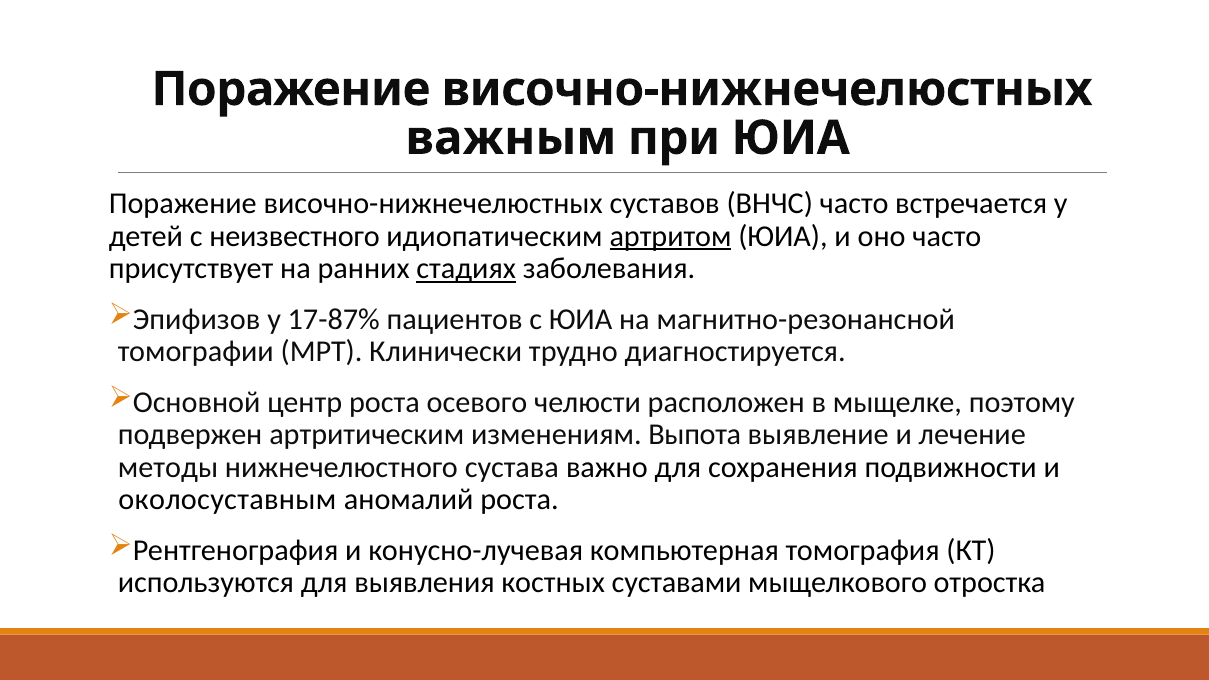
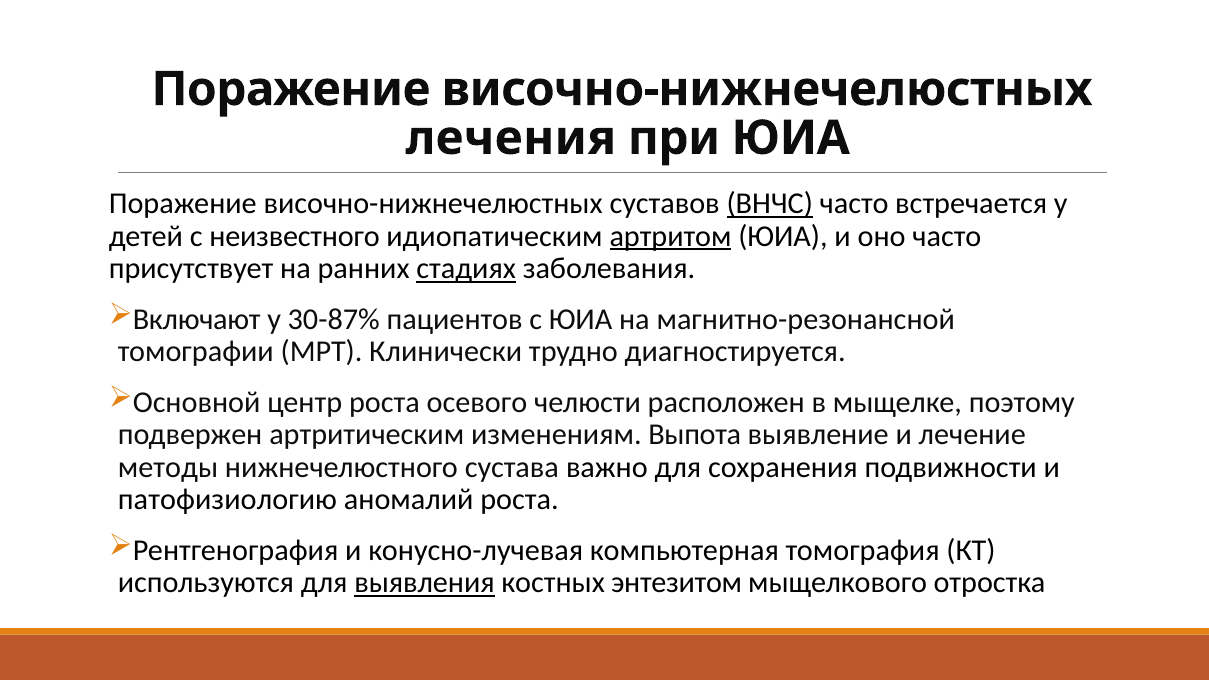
важным: важным -> лечения (511, 138)
ВНЧС underline: none -> present (770, 204)
Эпифизов: Эпифизов -> Включают (197, 319)
17-87%: 17-87% -> 30-87% (334, 319)
околосуставным: околосуставным -> патофизиологию (227, 500)
выявления underline: none -> present (425, 583)
суставами: суставами -> энтезитом (677, 583)
